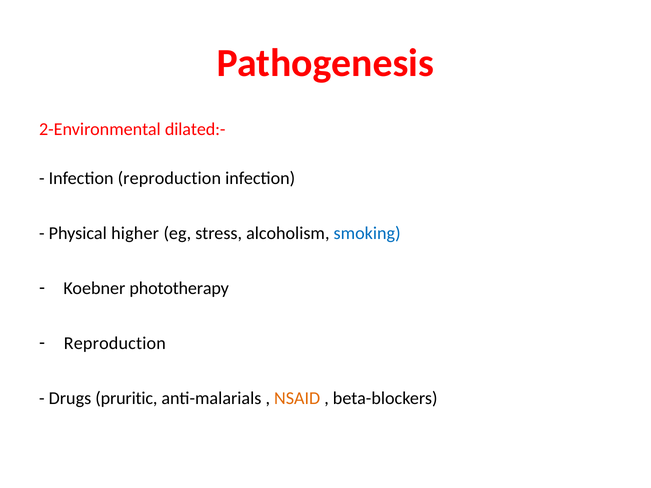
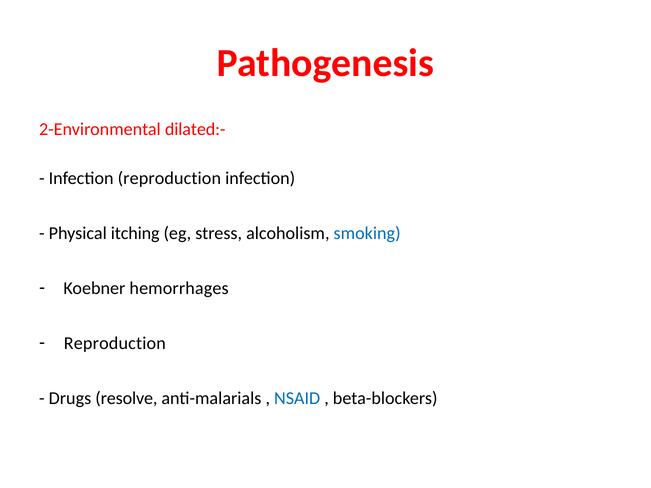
higher: higher -> itching (135, 234)
phototherapy: phototherapy -> hemorrhages (179, 289)
pruritic: pruritic -> resolve (126, 399)
NSAID colour: orange -> blue (297, 399)
